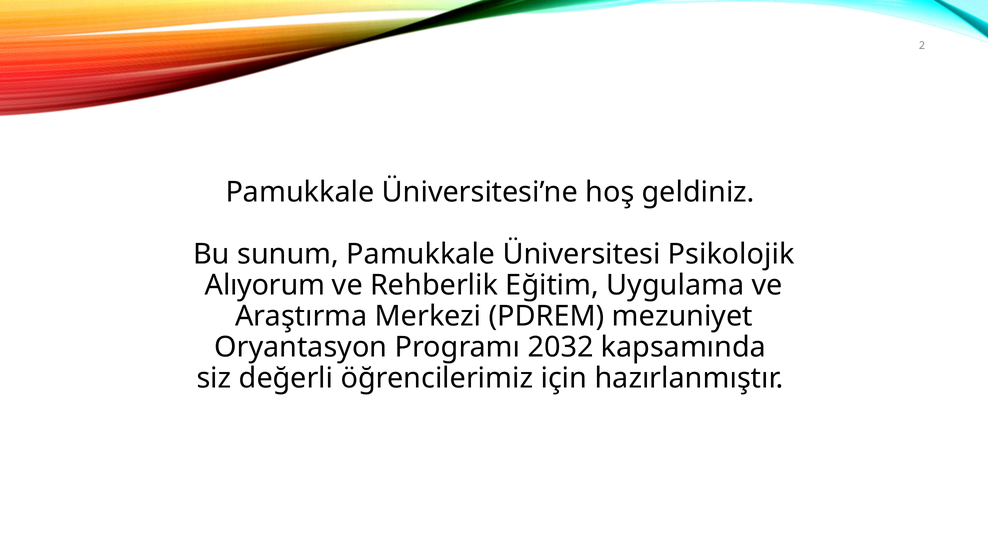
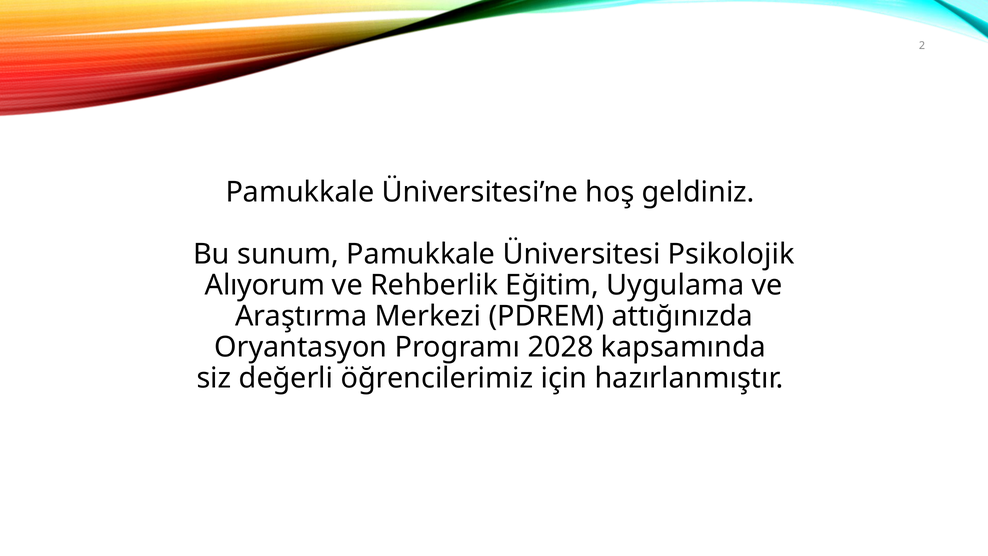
mezuniyet: mezuniyet -> attığınızda (682, 316)
2032: 2032 -> 2028 (561, 347)
